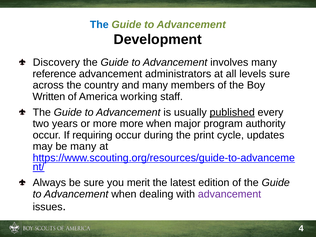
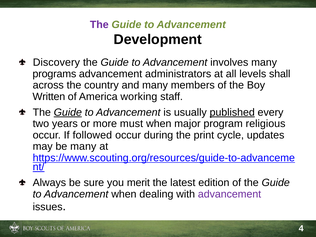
The colour: blue -> purple (99, 25)
reference: reference -> programs (54, 74)
levels sure: sure -> shall (280, 74)
Guide underline: none -> present (68, 112)
more more: more -> must (132, 124)
authority: authority -> religious (266, 124)
requiring: requiring -> followed (92, 135)
